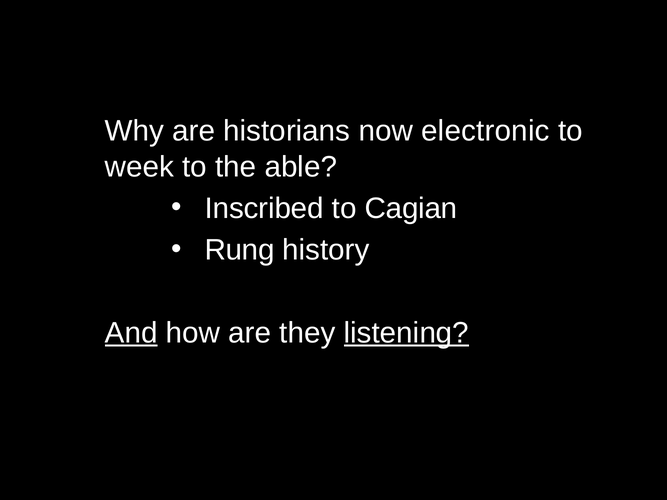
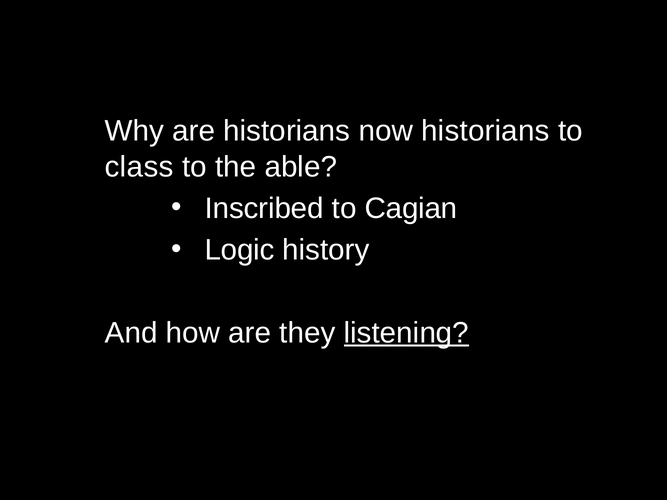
now electronic: electronic -> historians (485, 131)
week: week -> class (139, 167)
Rung: Rung -> Logic (240, 250)
And underline: present -> none (131, 333)
